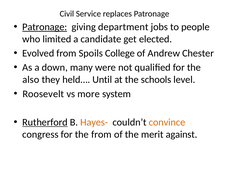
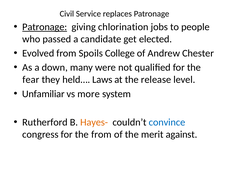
department: department -> chlorination (123, 27)
limited: limited -> passed (57, 39)
also: also -> fear (31, 80)
Until: Until -> Laws (102, 80)
schools: schools -> release (156, 80)
Roosevelt: Roosevelt -> Unfamiliar (43, 94)
Rutherford underline: present -> none (45, 123)
convince colour: orange -> blue (167, 123)
